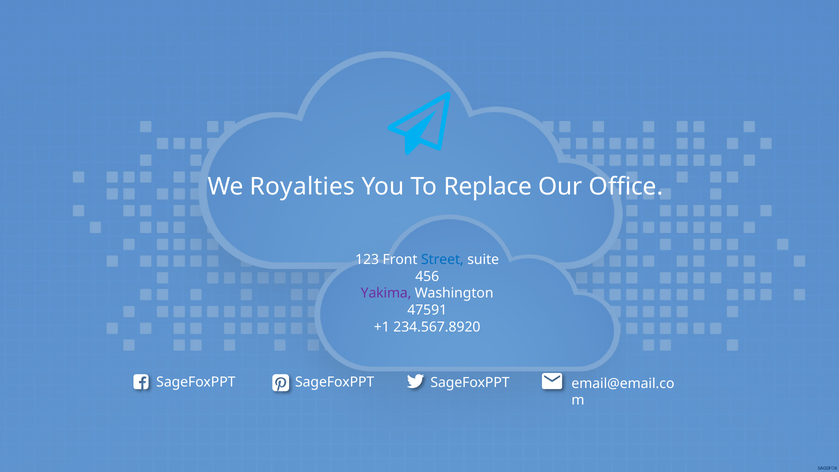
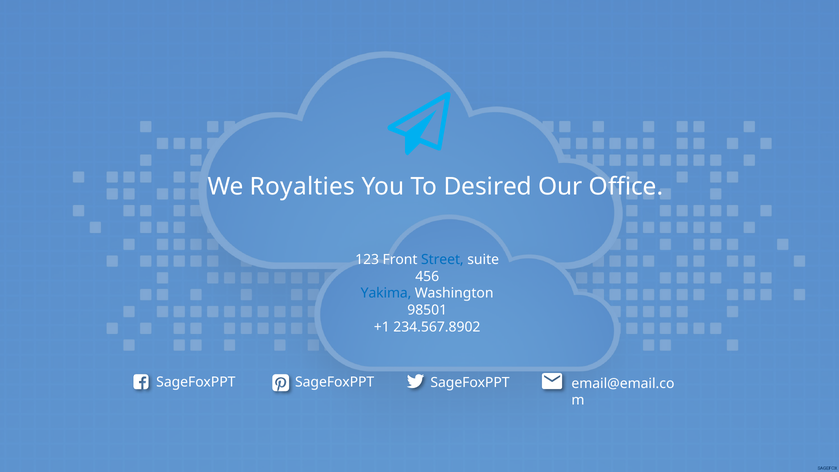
Replace: Replace -> Desired (488, 186)
Yakima colour: purple -> blue (386, 293)
47591: 47591 -> 98501 (427, 310)
234.567.8920: 234.567.8920 -> 234.567.8902 (437, 327)
